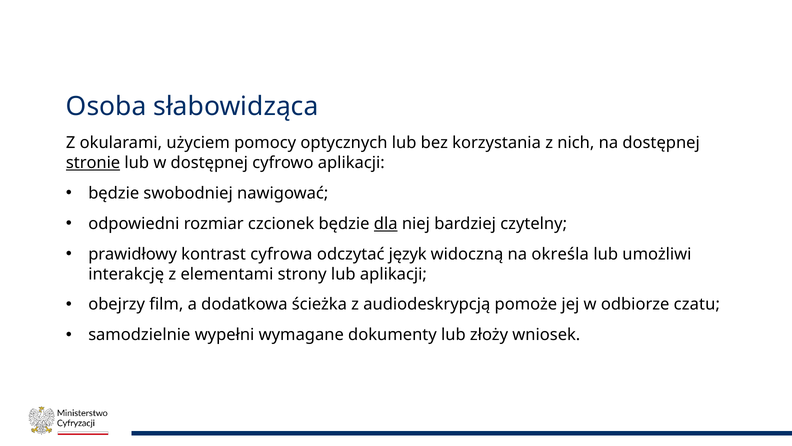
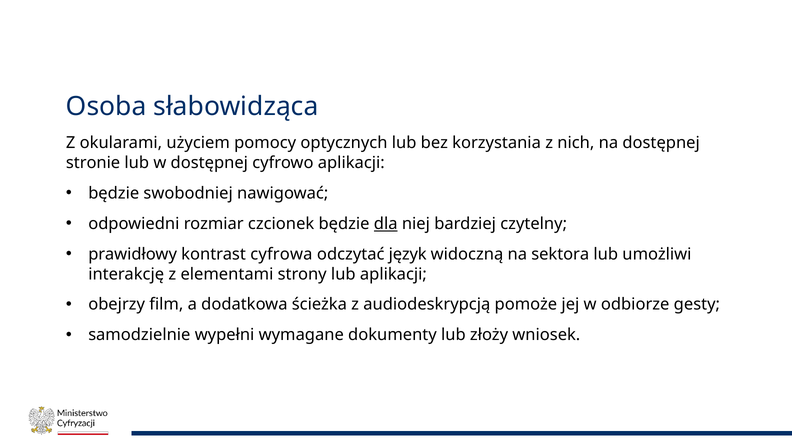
stronie underline: present -> none (93, 163)
określa: określa -> sektora (560, 254)
czatu: czatu -> gesty (697, 304)
